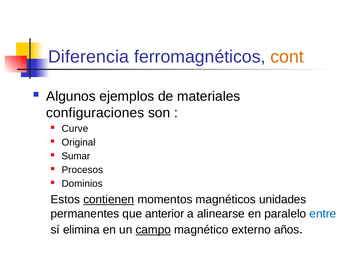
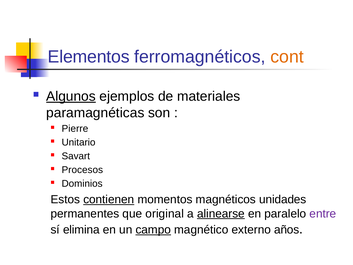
Diferencia: Diferencia -> Elementos (89, 57)
Algunos underline: none -> present (71, 96)
configuraciones: configuraciones -> paramagnéticas (95, 113)
Curve: Curve -> Pierre (75, 129)
Original: Original -> Unitario (79, 142)
Sumar: Sumar -> Savart (76, 156)
anterior: anterior -> original (165, 213)
alinearse underline: none -> present (221, 213)
entre colour: blue -> purple (323, 213)
